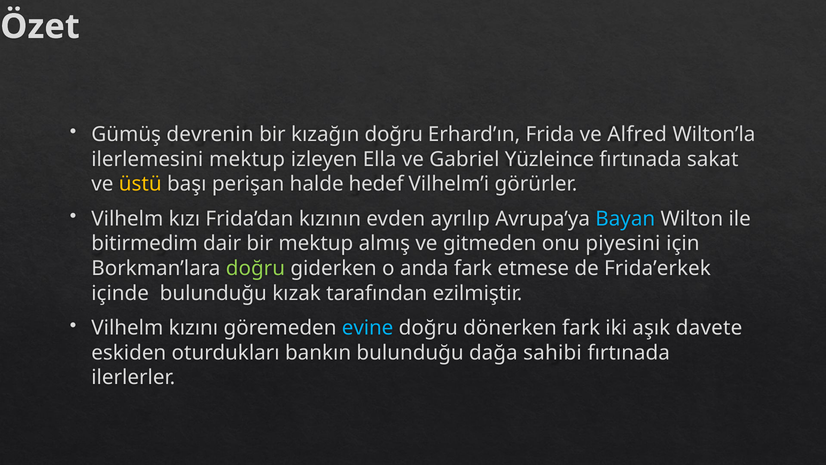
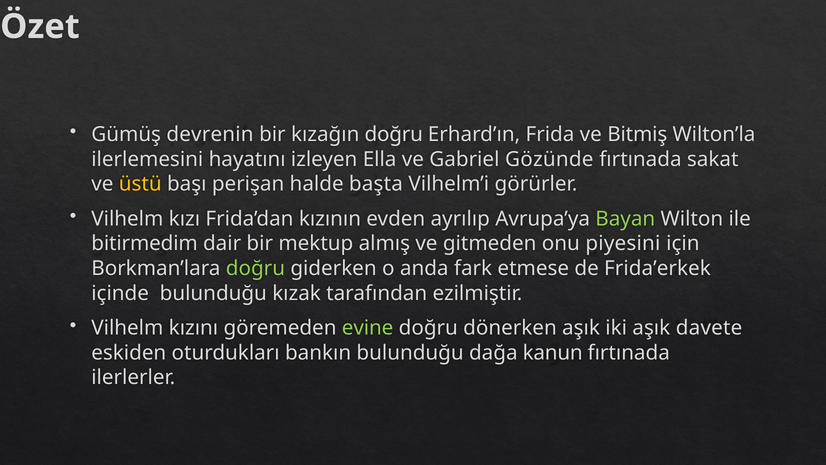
Alfred: Alfred -> Bitmiş (637, 134)
ilerlemesini mektup: mektup -> hayatını (247, 159)
Yüzleince: Yüzleince -> Gözünde (549, 159)
hedef: hedef -> başta (376, 184)
Bayan colour: light blue -> light green (625, 219)
evine colour: light blue -> light green (368, 328)
dönerken fark: fark -> aşık (581, 328)
sahibi: sahibi -> kanun (553, 353)
